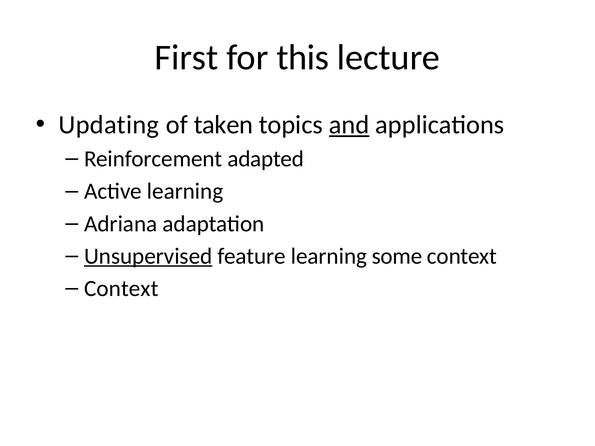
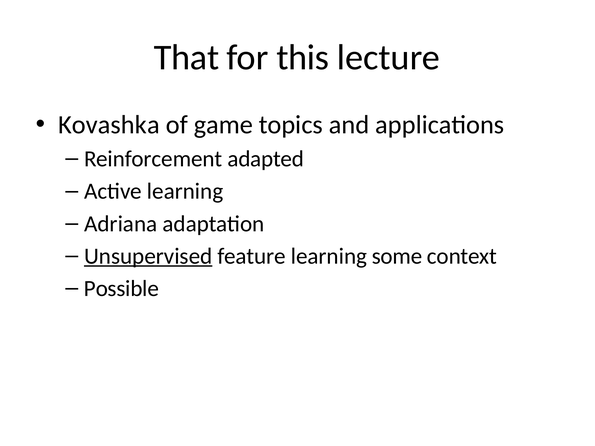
First: First -> That (187, 58)
Updating: Updating -> Kovashka (109, 125)
taken: taken -> game (223, 125)
and underline: present -> none (349, 125)
Context: Context -> Possible (121, 289)
